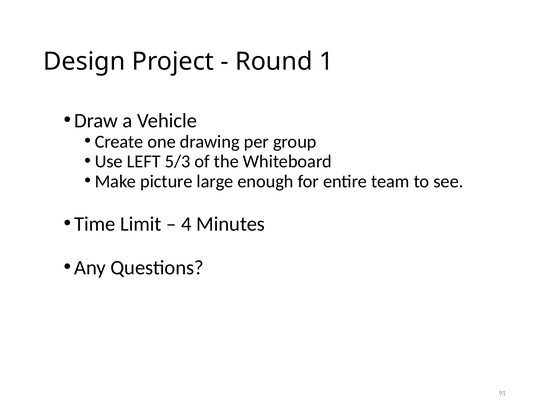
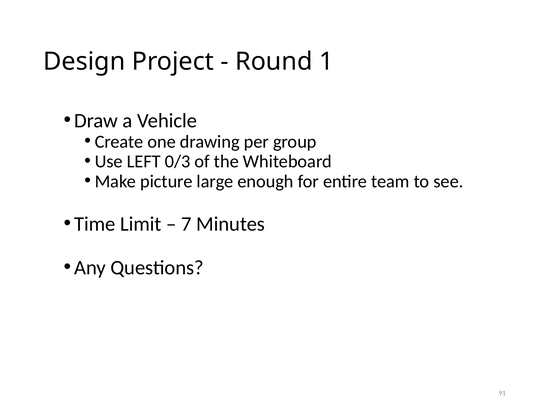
5/3: 5/3 -> 0/3 (178, 161)
4: 4 -> 7 (186, 224)
